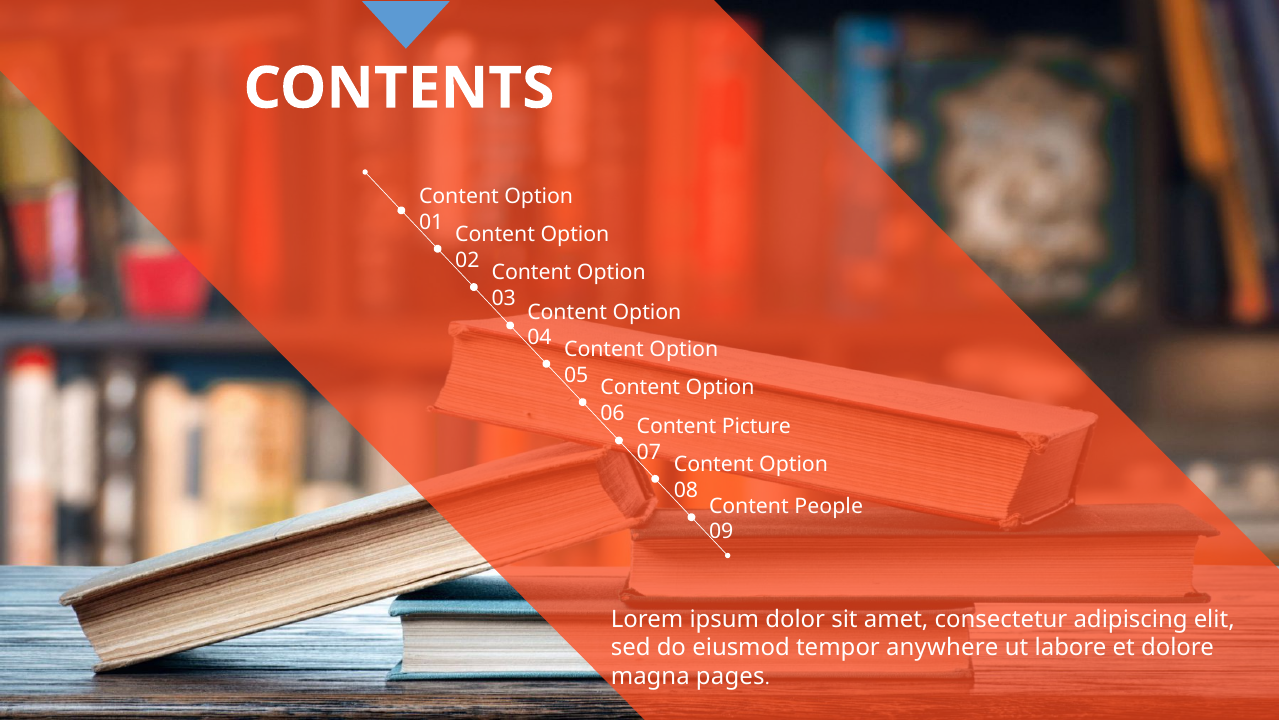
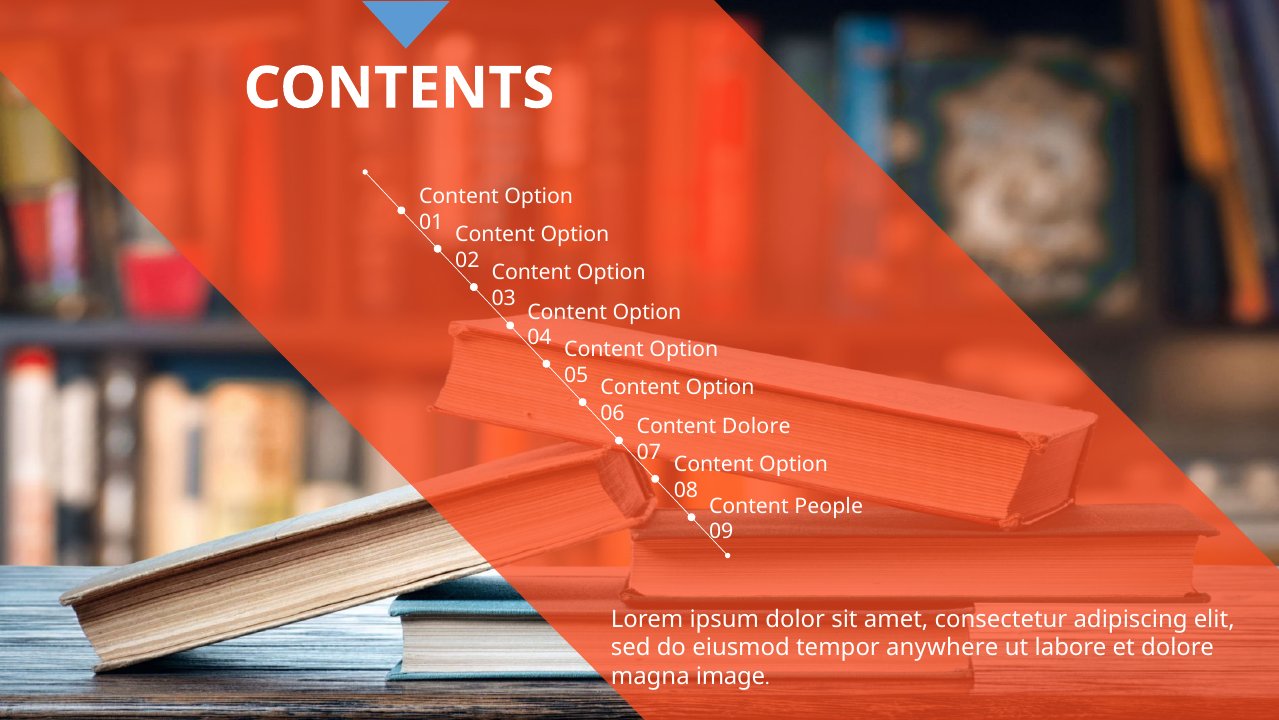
Content Picture: Picture -> Dolore (756, 426)
pages: pages -> image (731, 676)
